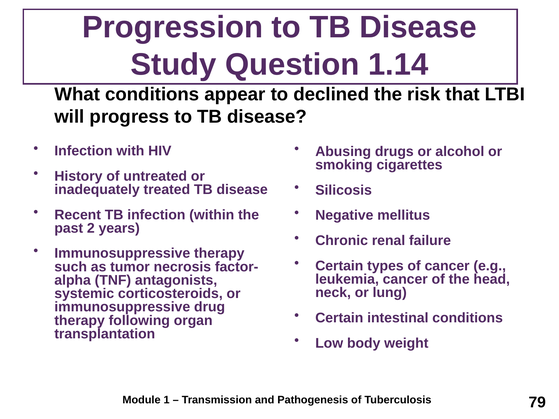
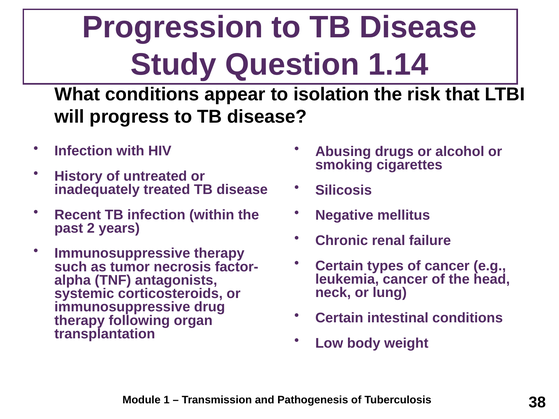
declined: declined -> isolation (331, 94)
79: 79 -> 38 (537, 403)
